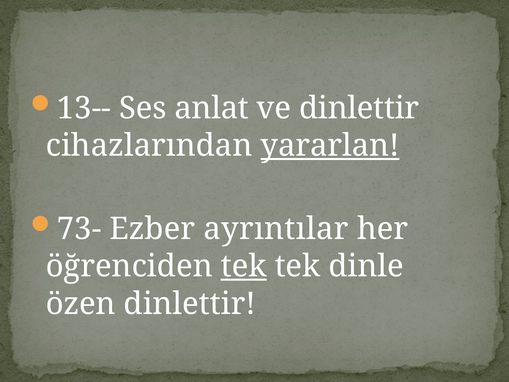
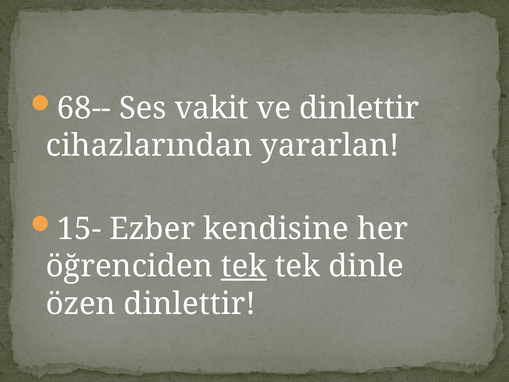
13--: 13-- -> 68-- (84, 108)
anlat: anlat -> vakit (212, 108)
yararlan underline: present -> none (330, 146)
73-: 73- -> 15- (79, 229)
ayrıntılar: ayrıntılar -> kendisine (276, 229)
